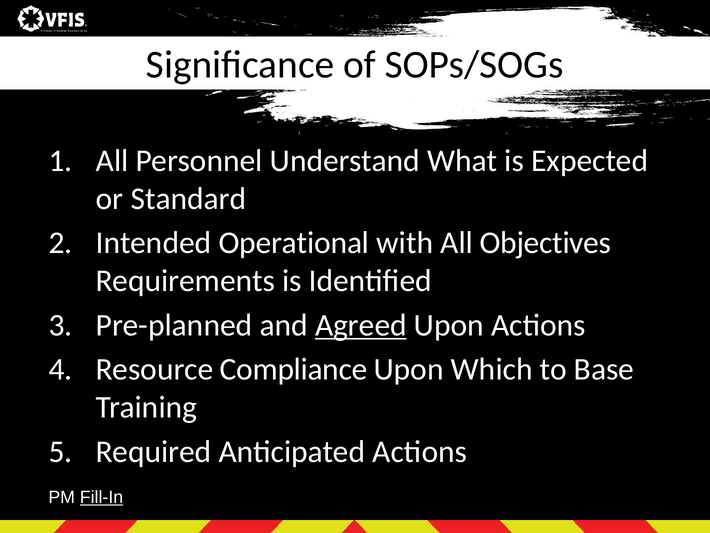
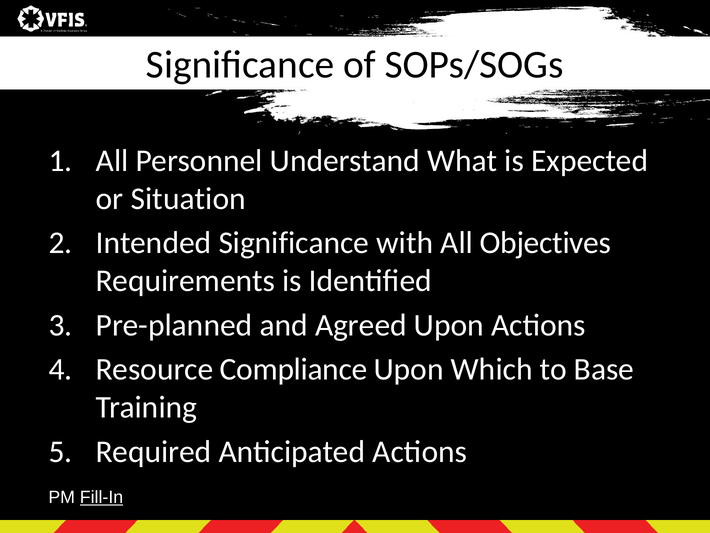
Standard: Standard -> Situation (188, 199)
Intended Operational: Operational -> Significance (294, 243)
Agreed underline: present -> none (361, 325)
